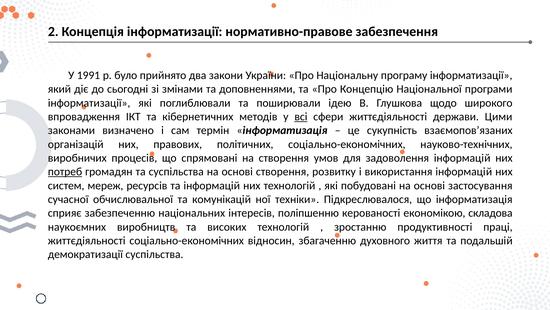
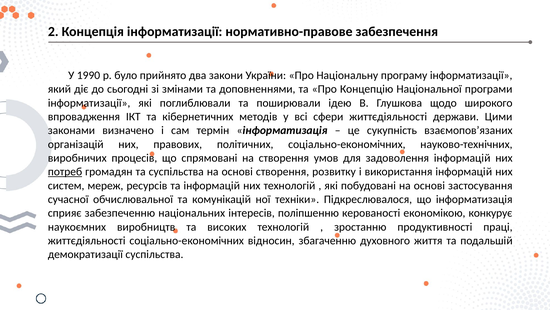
1991: 1991 -> 1990 (88, 75)
всі underline: present -> none (301, 116)
складова: складова -> конкурує (490, 213)
